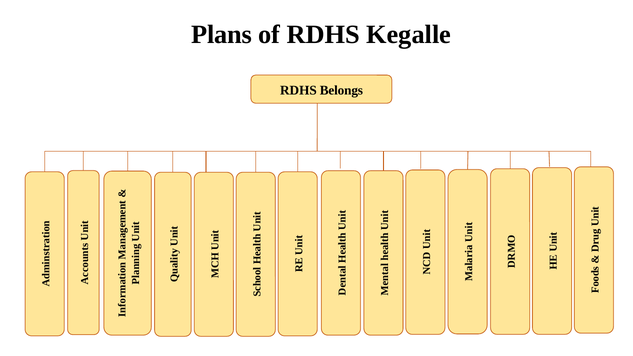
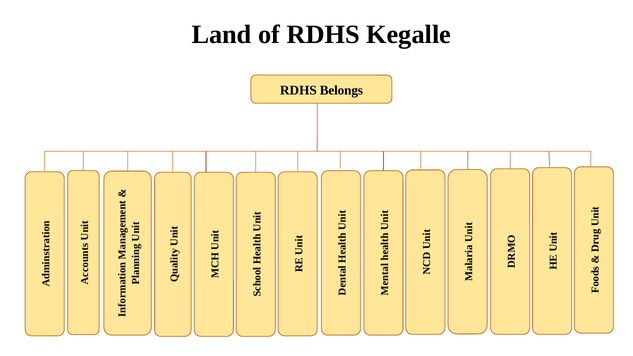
Plans: Plans -> Land (222, 34)
